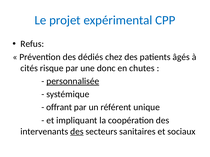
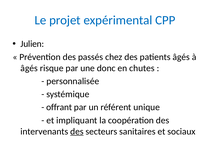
Refus: Refus -> Julien (32, 44)
dédiés: dédiés -> passés (91, 57)
cités: cités -> âgés (29, 68)
personnalisée underline: present -> none (73, 81)
